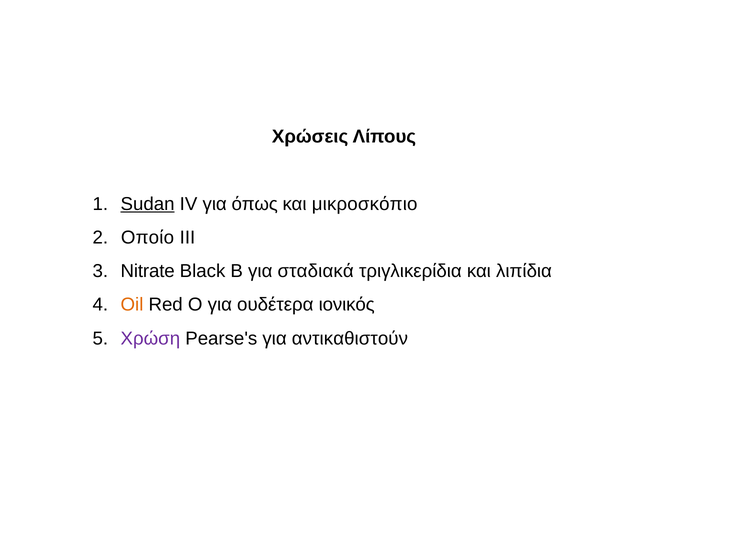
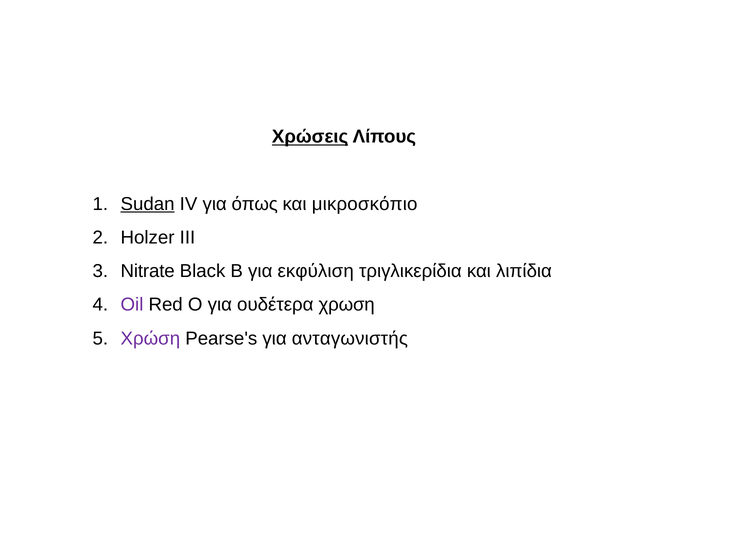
Χρώσεις underline: none -> present (310, 137)
Οποίο: Οποίο -> Holzer (148, 238)
σταδιακά: σταδιακά -> εκφύλιση (316, 271)
Oil colour: orange -> purple (132, 305)
ιονικός: ιονικός -> χρωση (347, 305)
αντικαθιστούν: αντικαθιστούν -> ανταγωνιστής (350, 339)
